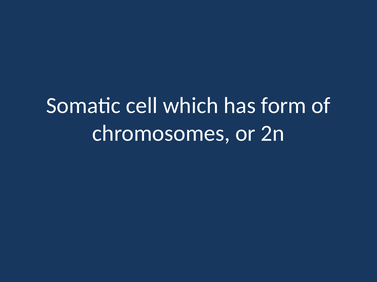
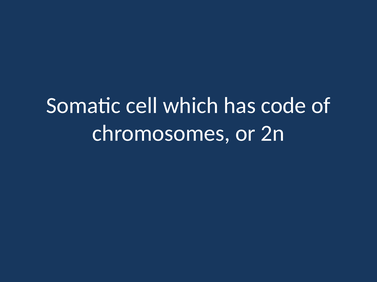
form: form -> code (284, 106)
